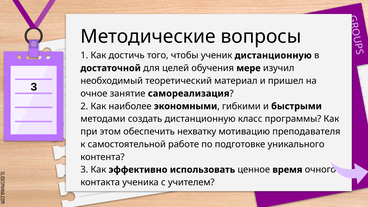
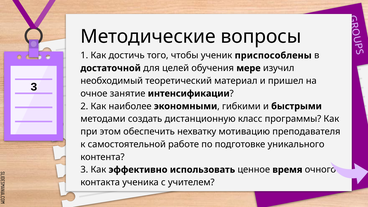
ученик дистанционную: дистанционную -> приспособлены (273, 55)
самореализация: самореализация -> интенсификации (189, 94)
